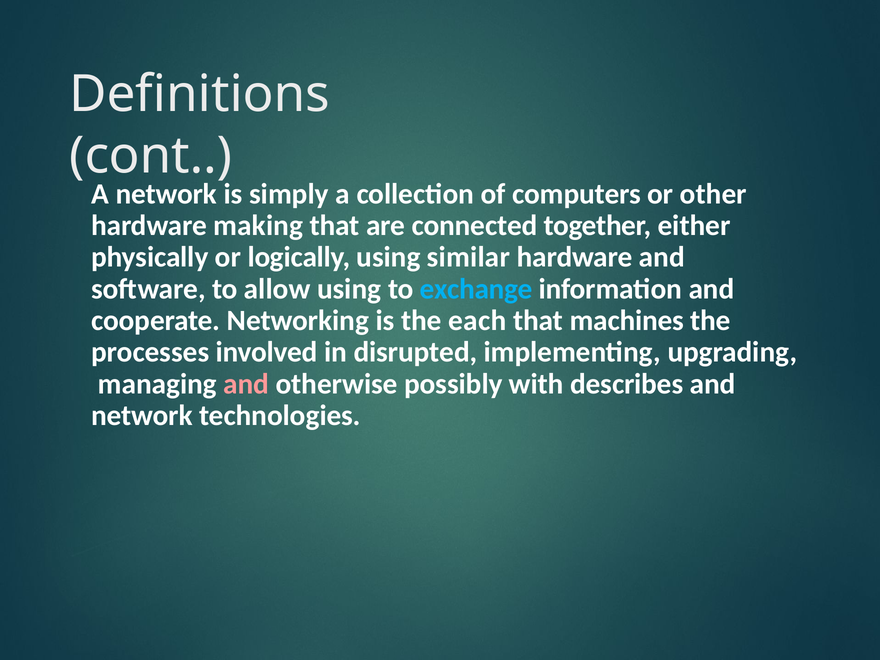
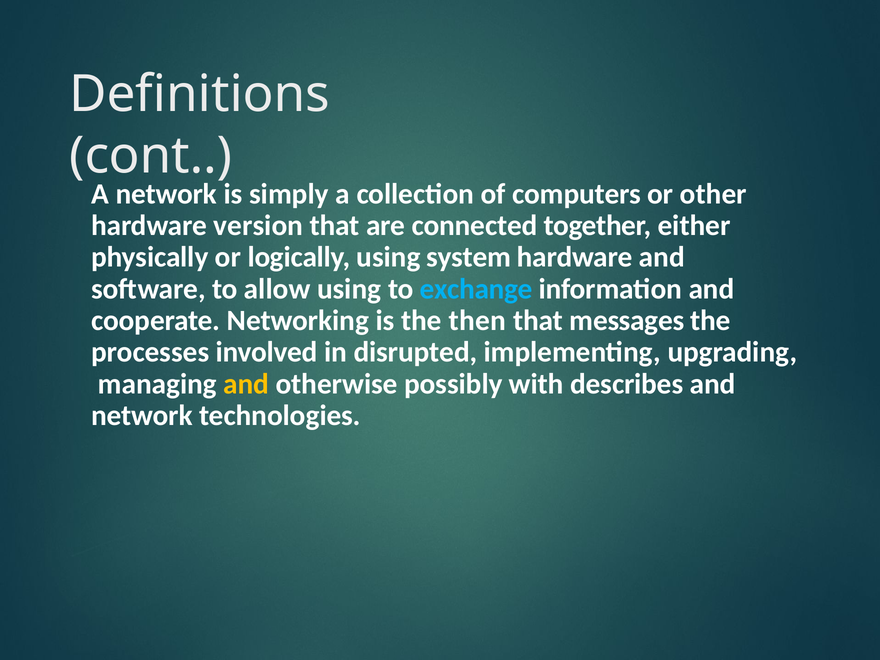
making: making -> version (258, 225)
similar: similar -> system (469, 257)
each: each -> then (477, 320)
machines: machines -> messages (627, 320)
and colour: pink -> yellow (246, 384)
